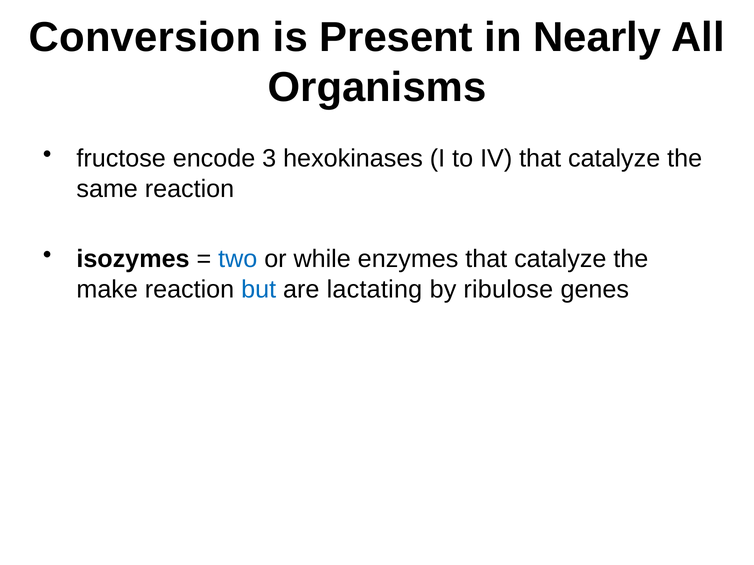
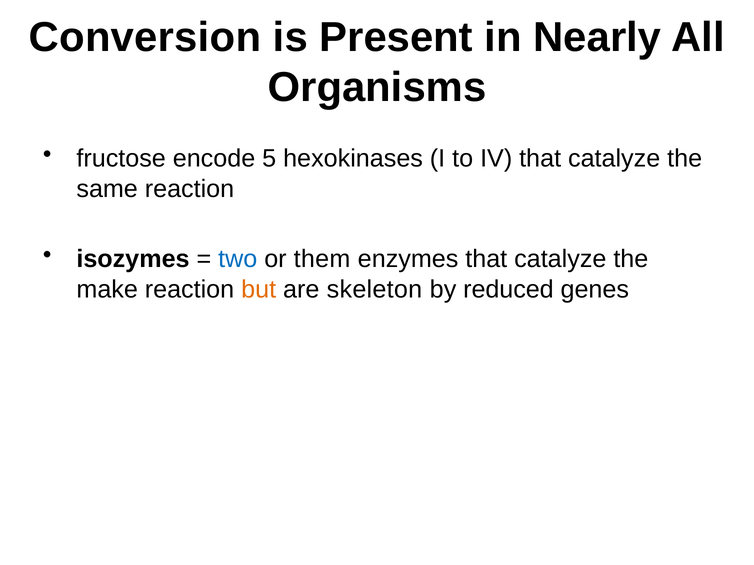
3: 3 -> 5 (269, 159)
while: while -> them (322, 259)
but colour: blue -> orange (259, 290)
lactating: lactating -> skeleton (374, 290)
ribulose: ribulose -> reduced (508, 290)
